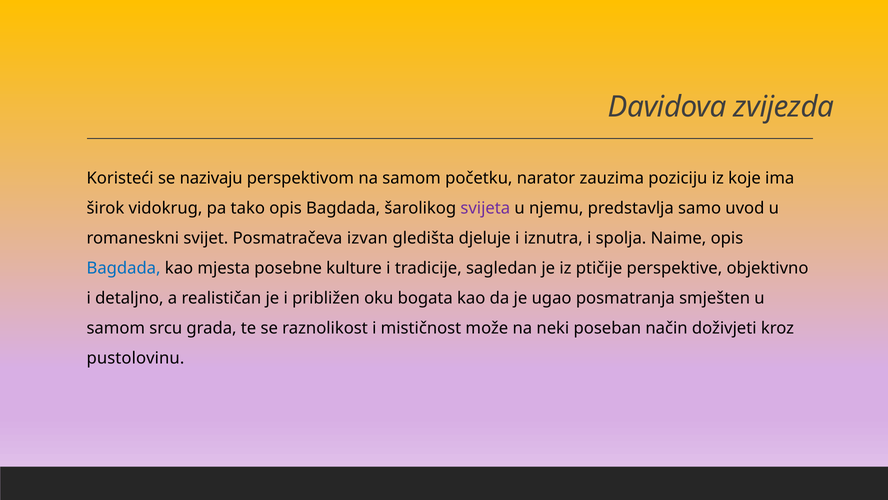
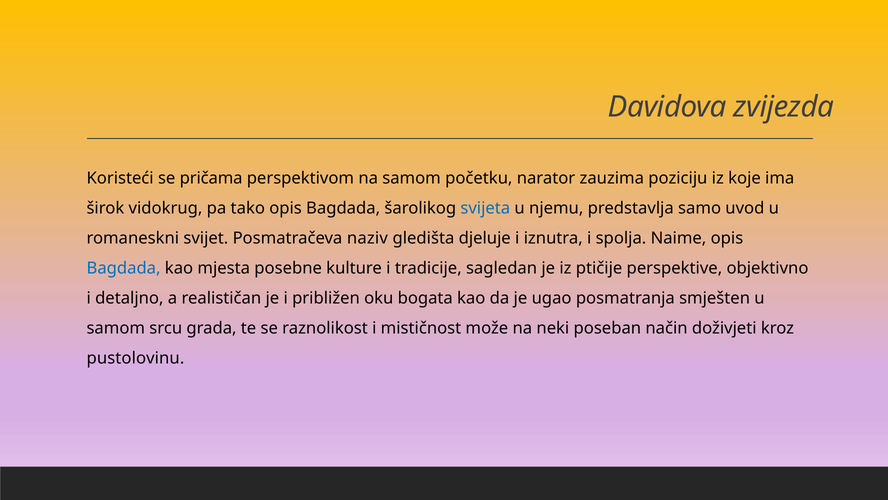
nazivaju: nazivaju -> pričama (211, 178)
svijeta colour: purple -> blue (485, 208)
izvan: izvan -> naziv (367, 238)
